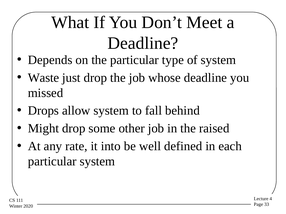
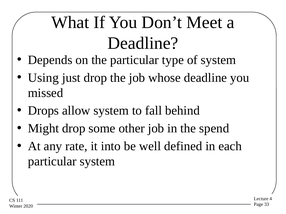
Waste: Waste -> Using (43, 78)
raised: raised -> spend (214, 129)
